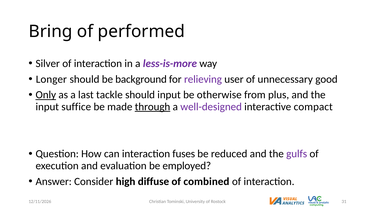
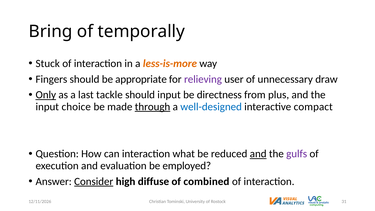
performed: performed -> temporally (141, 32)
Silver: Silver -> Stuck (48, 63)
less-is-more colour: purple -> orange (170, 63)
Longer: Longer -> Fingers (51, 79)
background: background -> appropriate (141, 79)
good: good -> draw (326, 79)
otherwise: otherwise -> directness (219, 95)
suffice: suffice -> choice (76, 107)
well-designed colour: purple -> blue (211, 107)
fuses: fuses -> what (184, 154)
and underline: none -> present (258, 154)
Consider underline: none -> present (94, 181)
